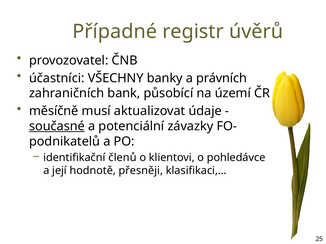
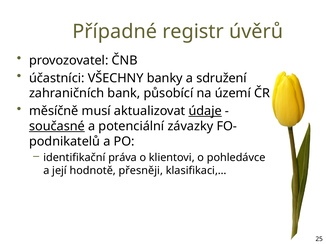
právních: právních -> sdružení (222, 78)
údaje underline: none -> present (205, 111)
členů: členů -> práva (123, 158)
